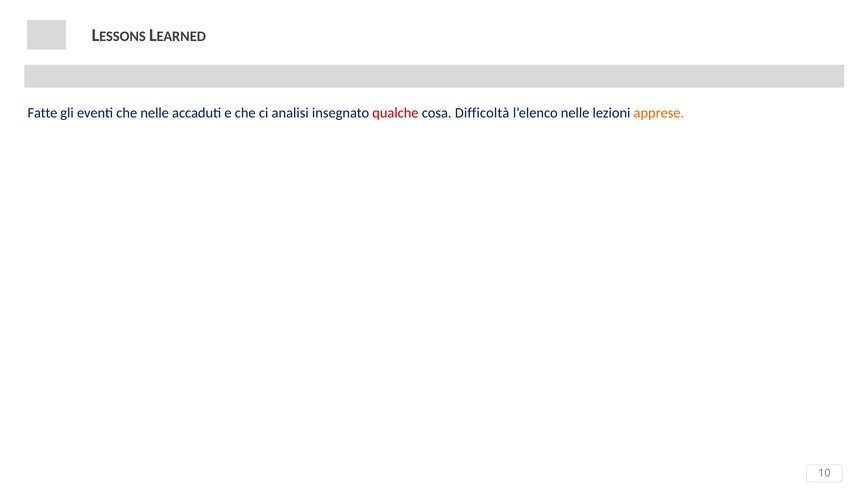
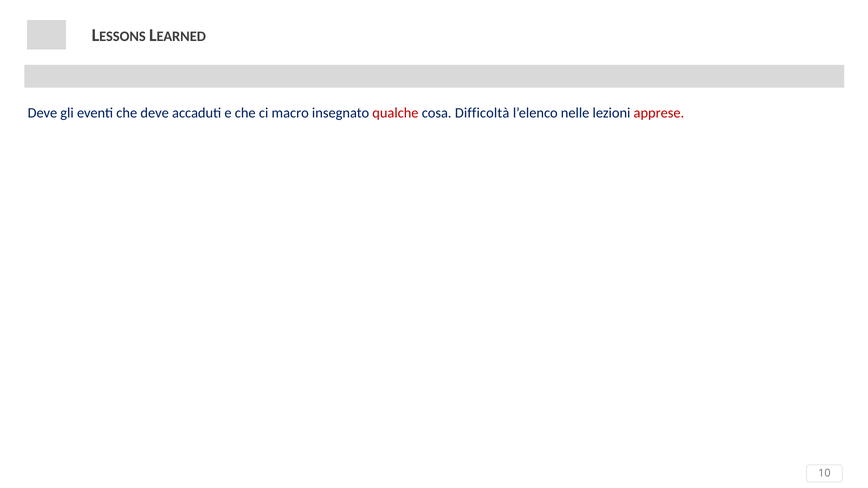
Fatte: Fatte -> Deve (42, 113)
che nelle: nelle -> deve (155, 113)
analisi: analisi -> macro (290, 113)
apprese colour: orange -> red (659, 113)
